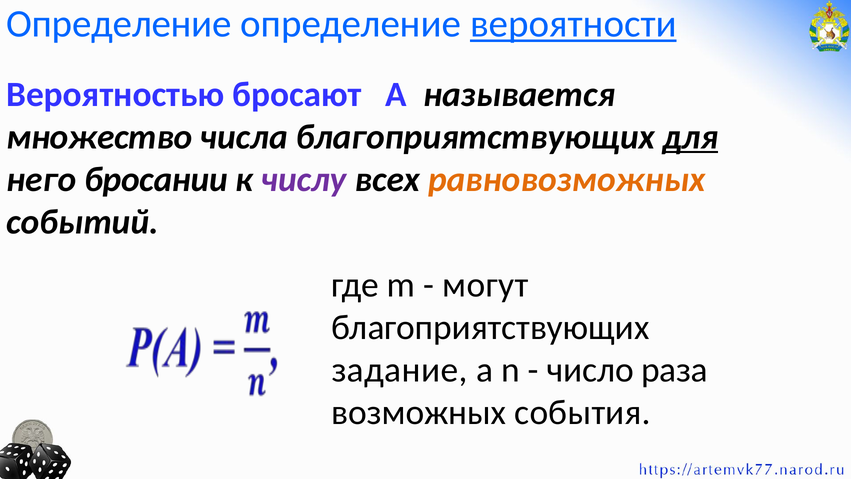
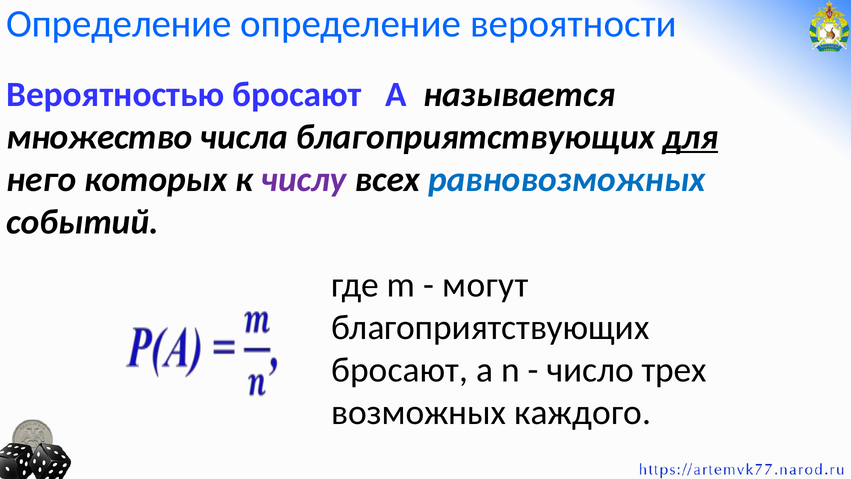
вероятности underline: present -> none (573, 24)
бросании: бросании -> которых (156, 179)
равновозможных colour: orange -> blue (567, 179)
задание: задание -> бросают (400, 370)
раза: раза -> трех (674, 370)
события: события -> каждого (583, 412)
